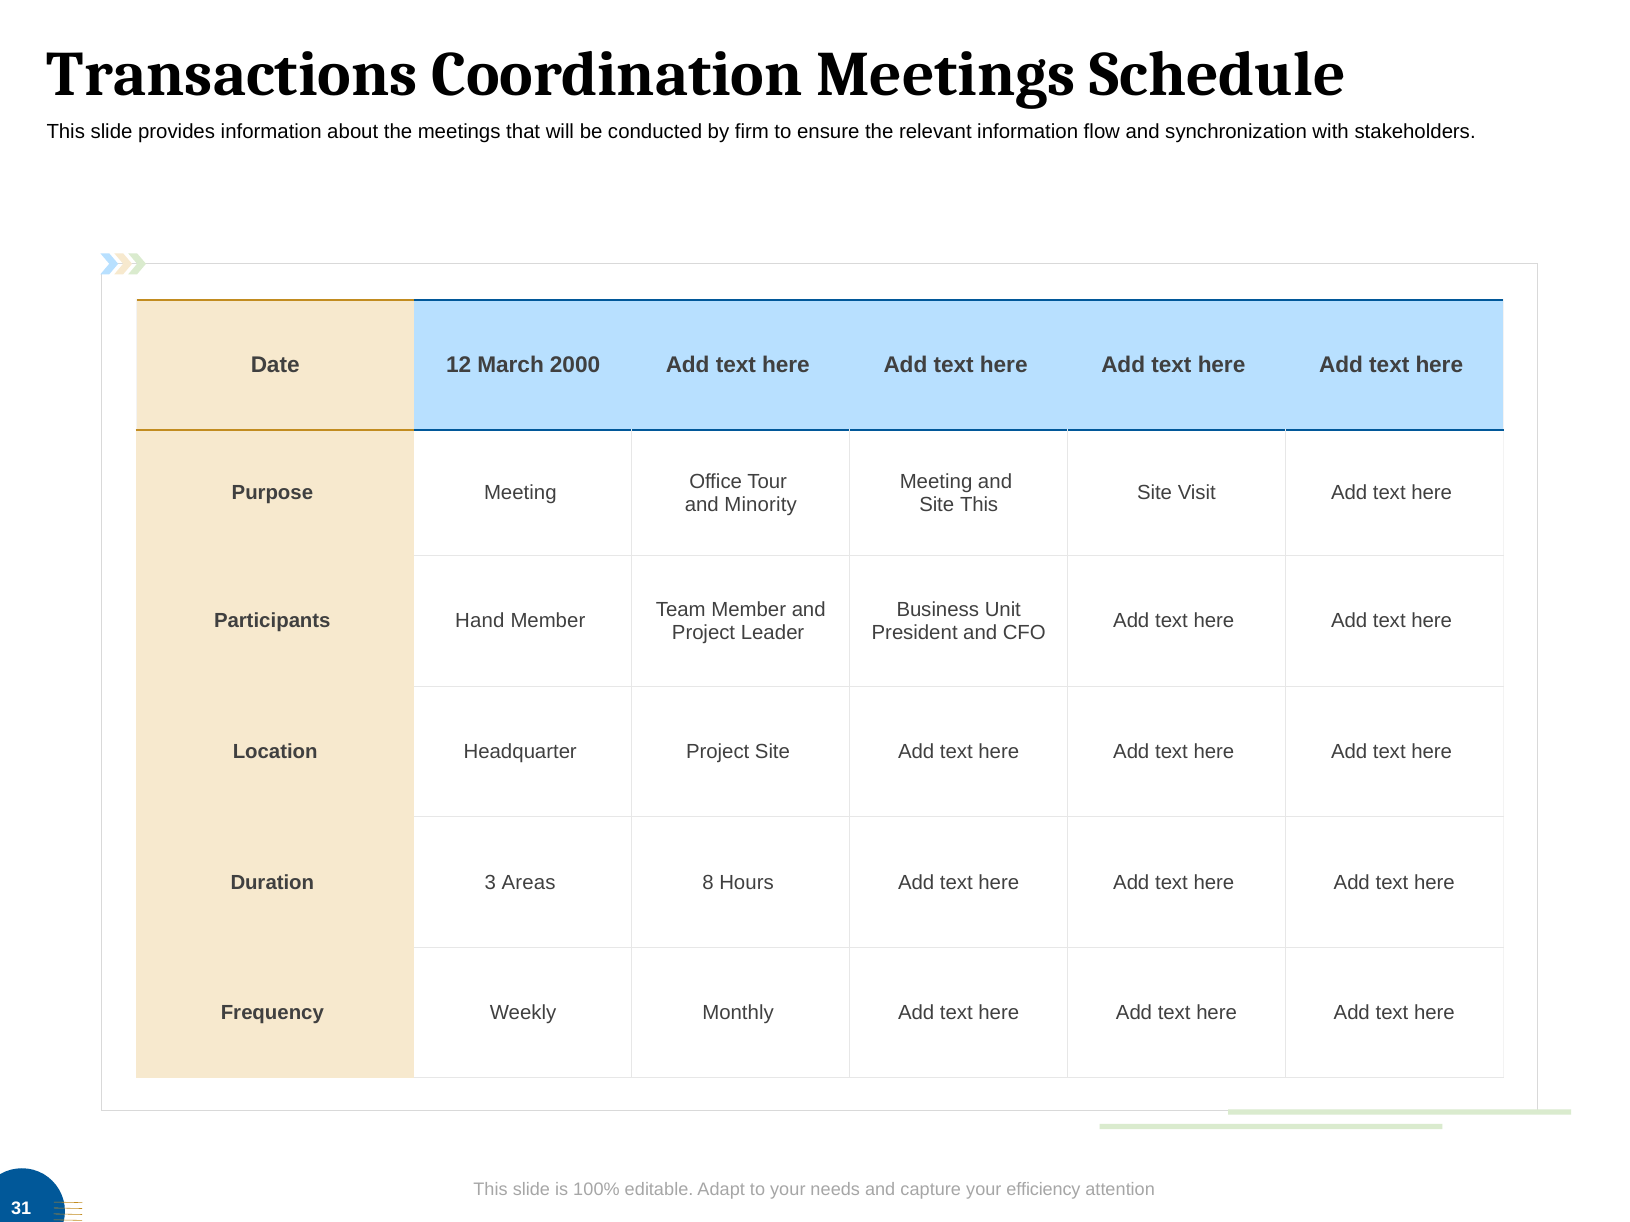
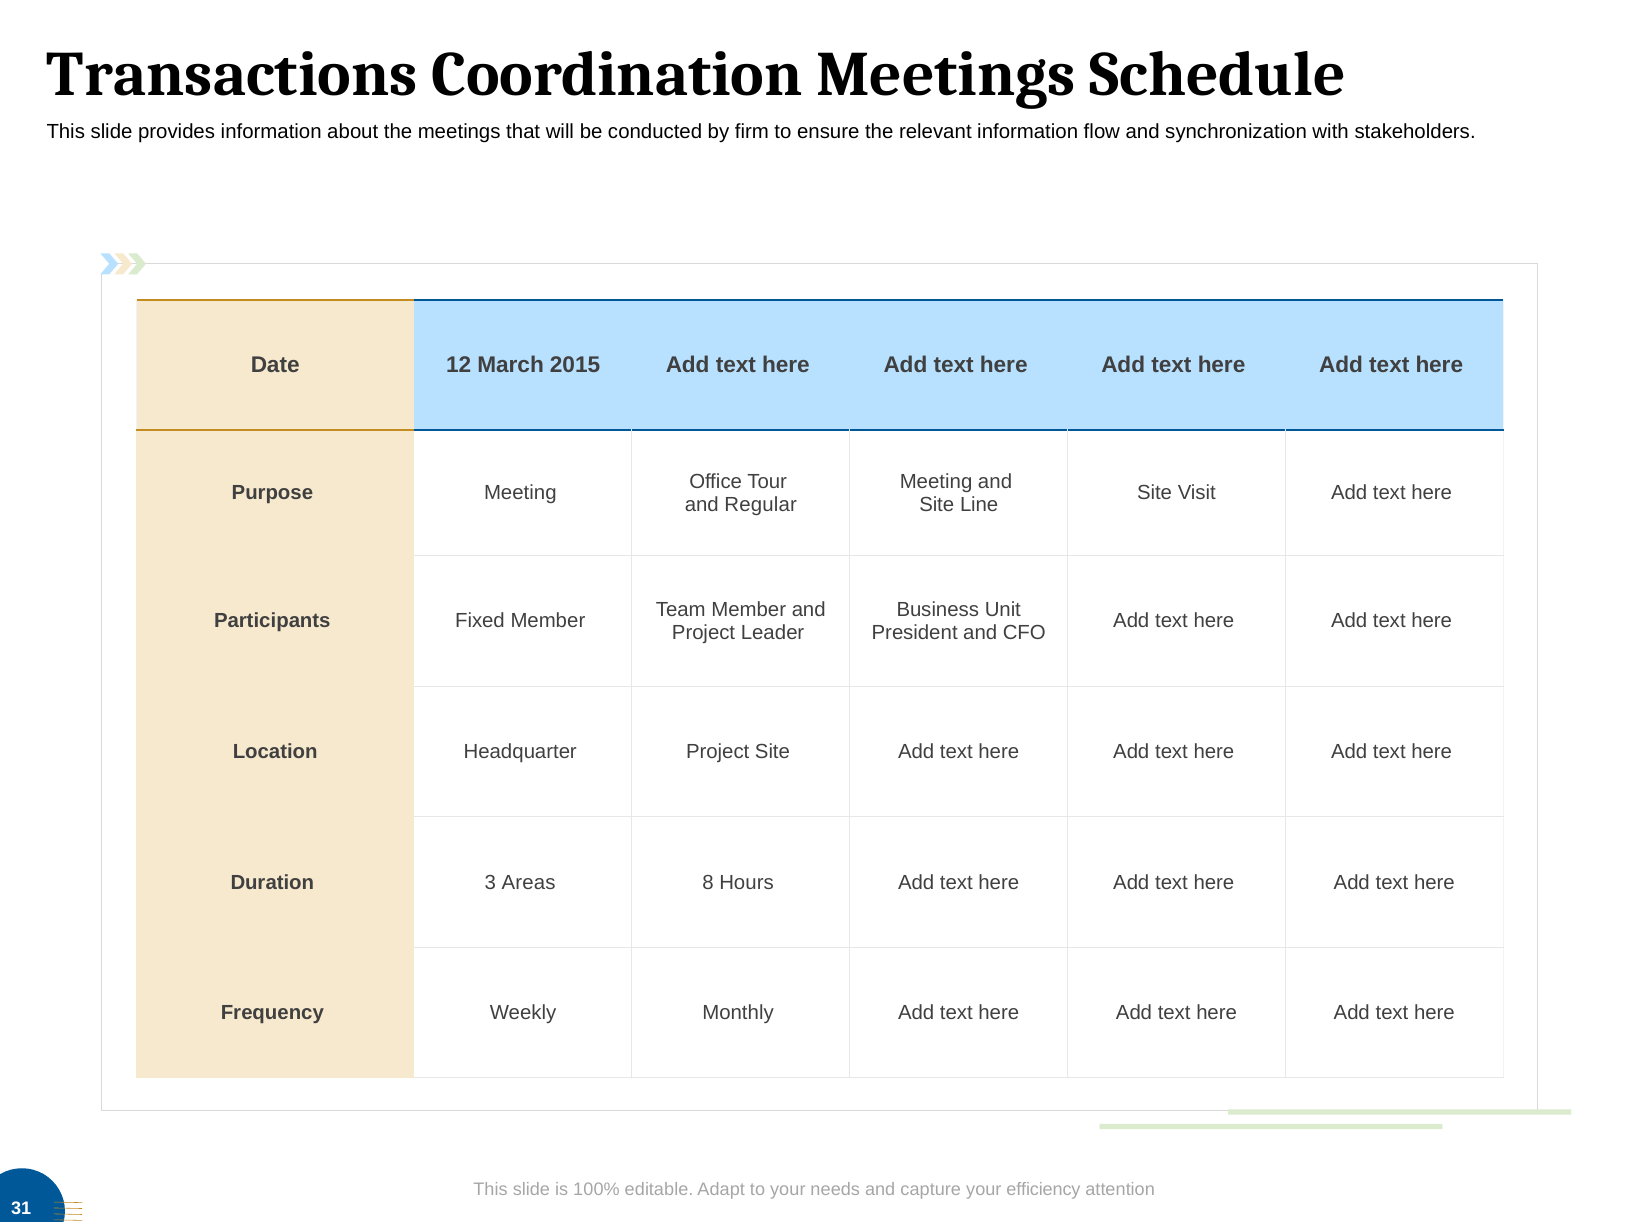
2000: 2000 -> 2015 (575, 366)
Minority: Minority -> Regular (761, 505)
Site This: This -> Line (979, 505)
Hand: Hand -> Fixed (480, 621)
